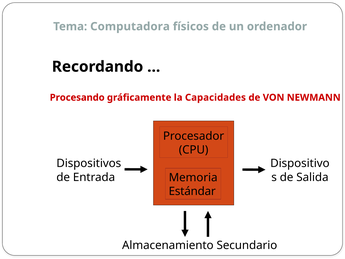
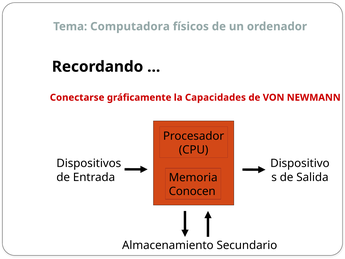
Procesando: Procesando -> Conectarse (77, 97)
Estándar: Estándar -> Conocen (192, 191)
